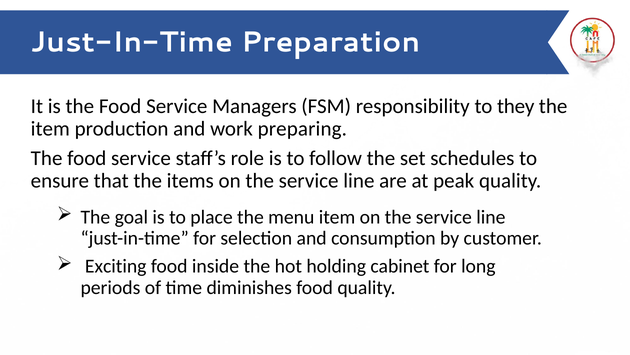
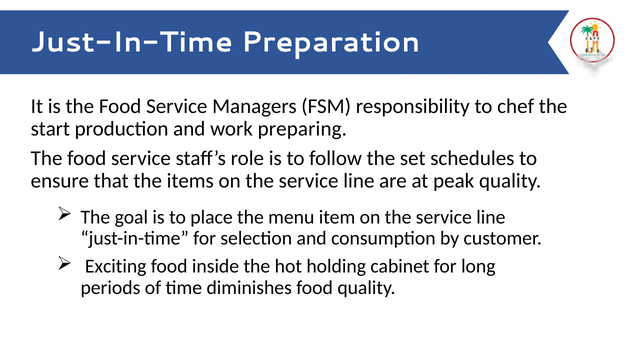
they: they -> chef (516, 106)
item: item -> start (50, 129)
